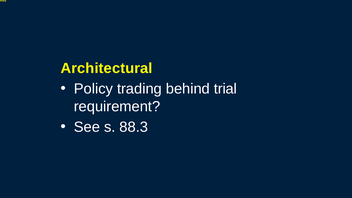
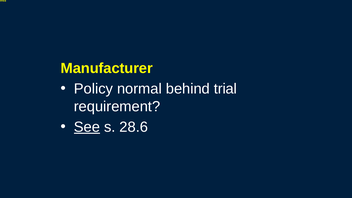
Architectural: Architectural -> Manufacturer (107, 68)
trading: trading -> normal (139, 89)
See underline: none -> present (87, 127)
88.3: 88.3 -> 28.6 (134, 127)
